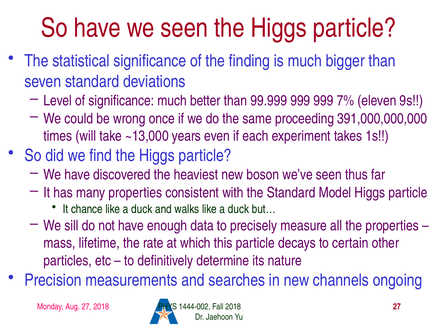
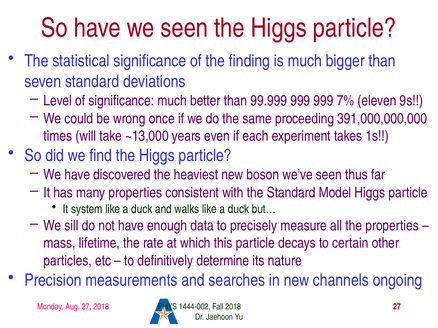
chance: chance -> system (87, 209)
